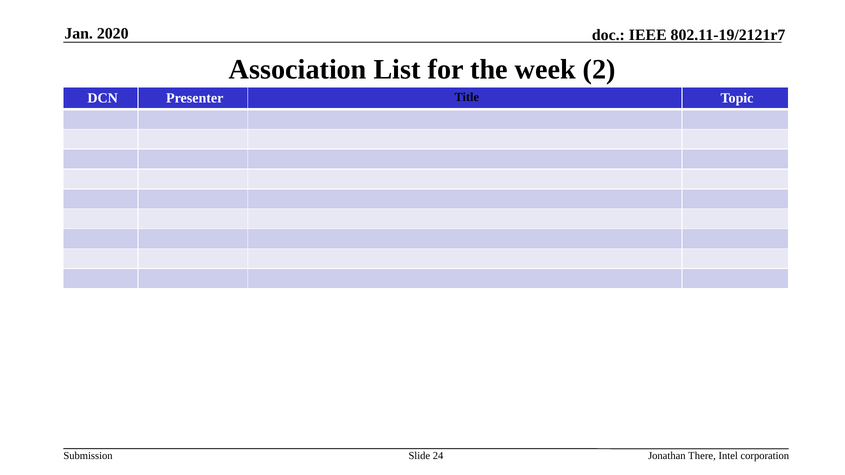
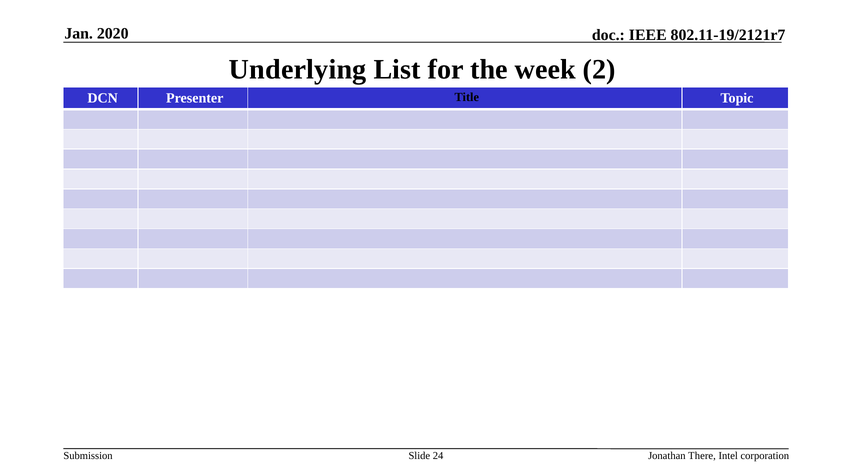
Association: Association -> Underlying (298, 70)
